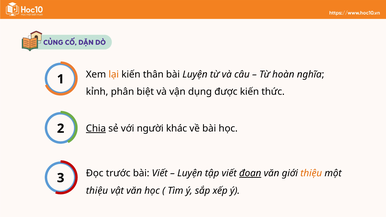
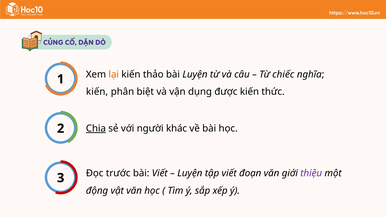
thân: thân -> thảo (153, 74)
hoàn: hoàn -> chiếc (283, 74)
kỉnh: kỉnh -> kiến (97, 92)
đoạn underline: present -> none (250, 173)
thiệu colour: orange -> purple (311, 173)
thiệu: thiệu -> động (97, 191)
